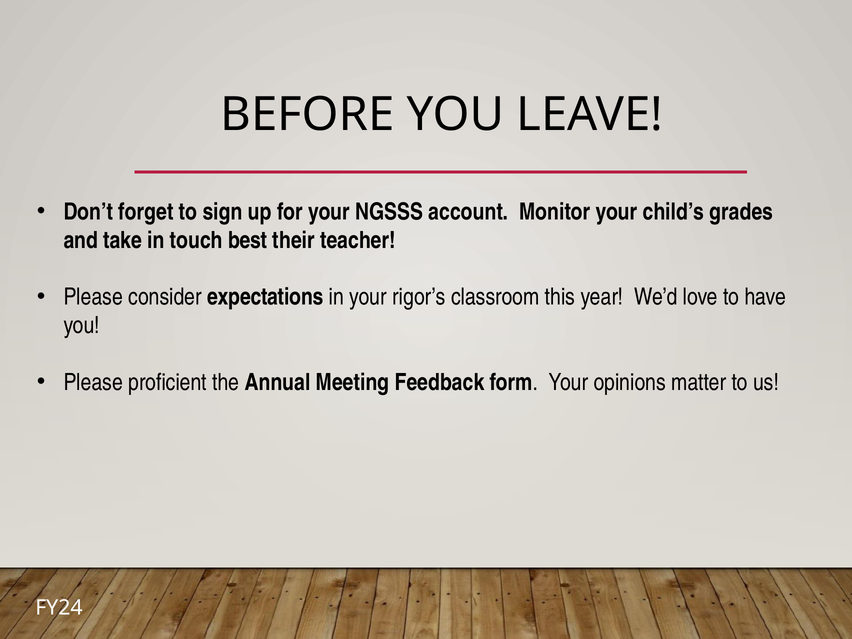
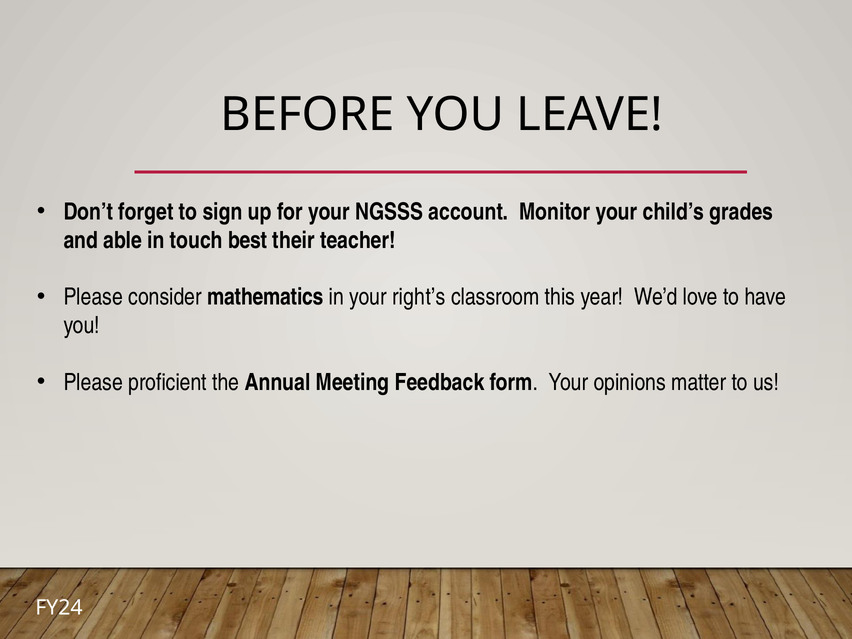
take: take -> able (123, 240)
expectations: expectations -> mathematics (265, 297)
rigor’s: rigor’s -> right’s (419, 297)
